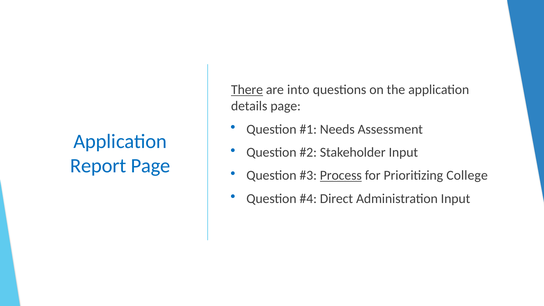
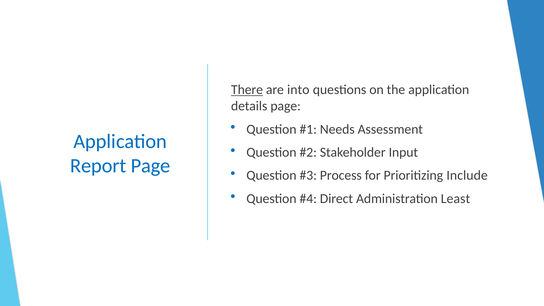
Process underline: present -> none (341, 175)
College: College -> Include (467, 175)
Administration Input: Input -> Least (455, 199)
